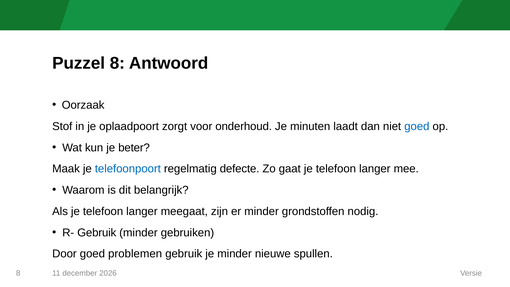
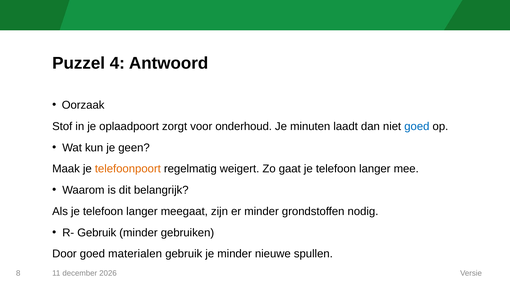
Puzzel 8: 8 -> 4 (117, 63)
beter: beter -> geen (134, 148)
telefoonpoort colour: blue -> orange (128, 169)
defecte: defecte -> weigert (240, 169)
problemen: problemen -> materialen (135, 254)
